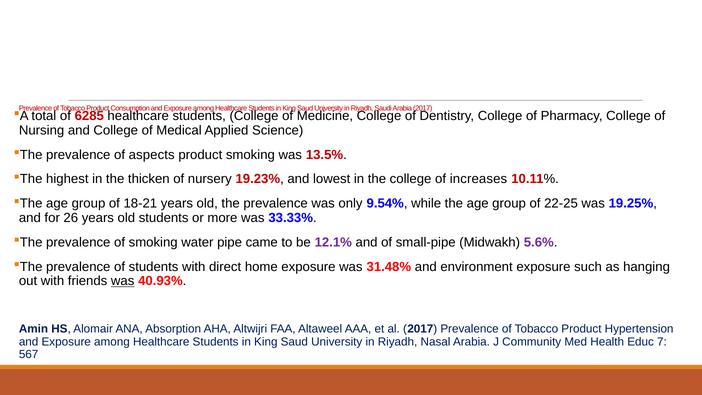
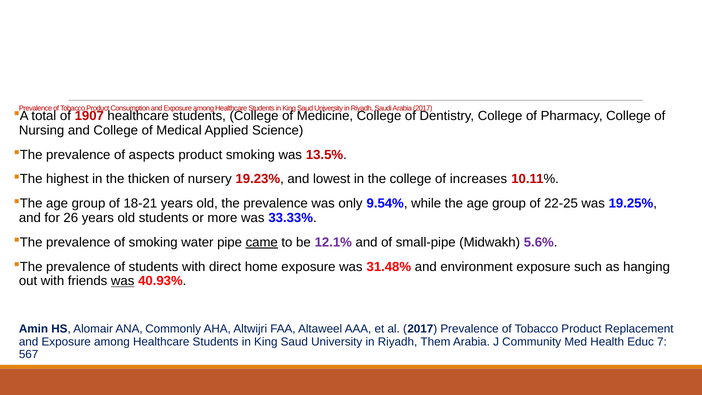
6285: 6285 -> 1907 (89, 116)
came underline: none -> present (262, 242)
Absorption: Absorption -> Commonly (173, 329)
Hypertension: Hypertension -> Replacement (639, 329)
Nasal: Nasal -> Them (436, 342)
